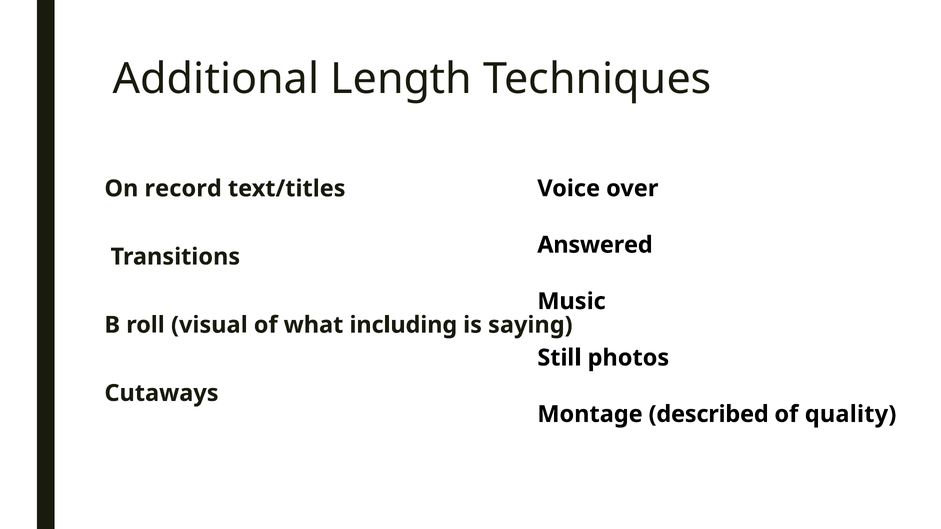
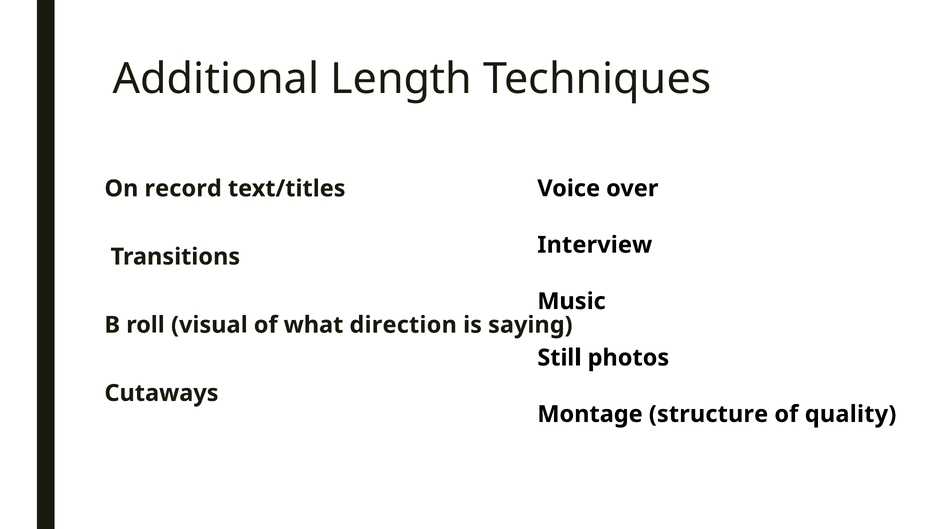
Answered: Answered -> Interview (595, 245)
including: including -> direction (403, 325)
described: described -> structure (708, 414)
